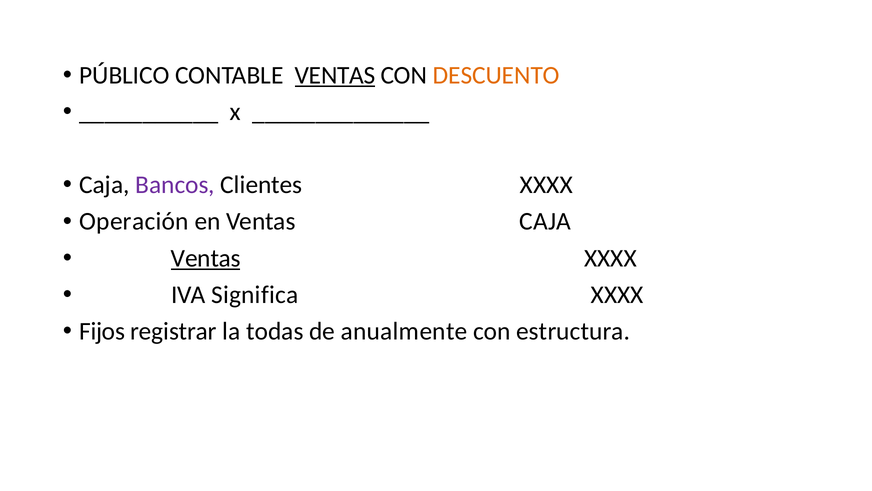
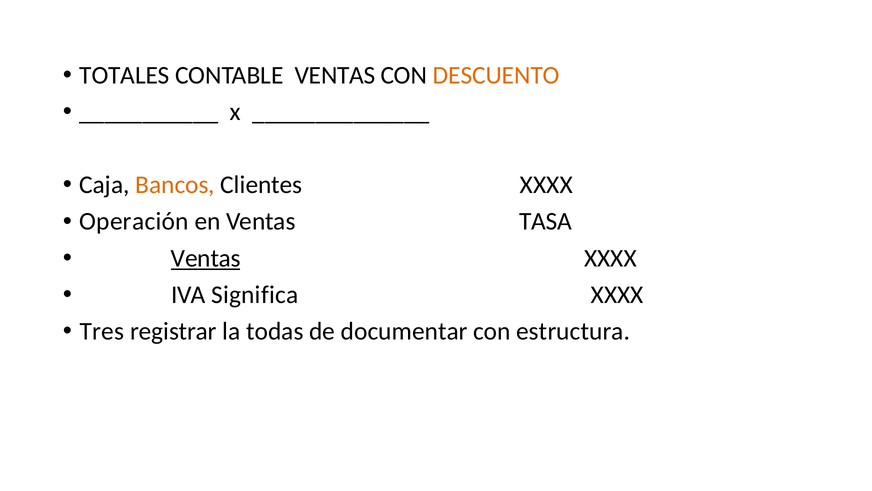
PÚBLICO: PÚBLICO -> TOTALES (124, 75)
VENTAS underline: present -> none (335, 75)
Bancos colour: purple -> orange (175, 185)
Ventas CAJA: CAJA -> TASA (545, 221)
Fijos: Fijos -> Tres (102, 331)
anualmente: anualmente -> documentar (404, 331)
